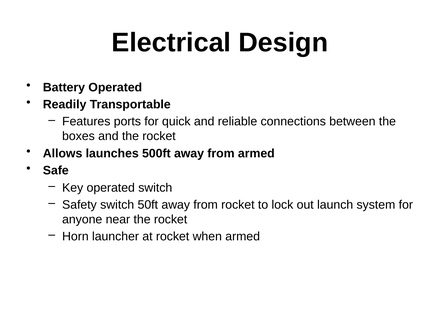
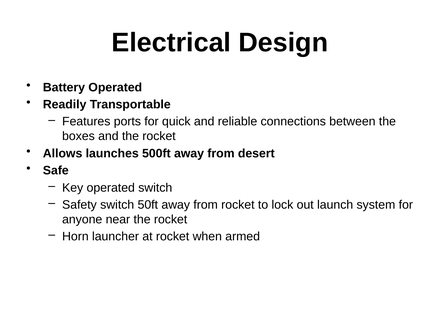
from armed: armed -> desert (256, 153)
